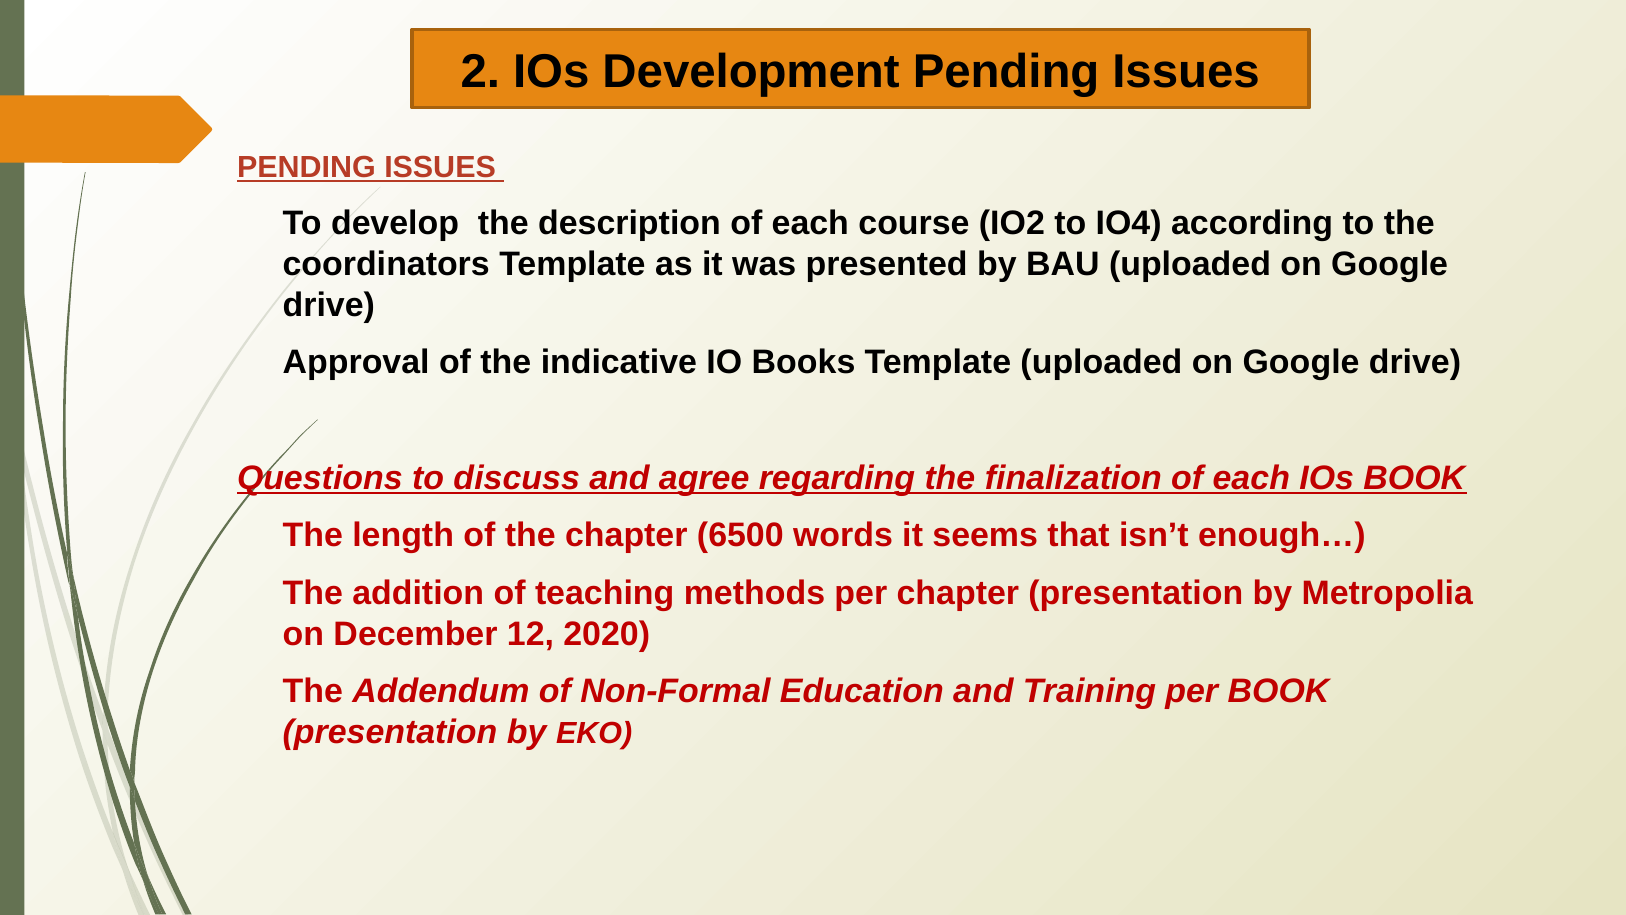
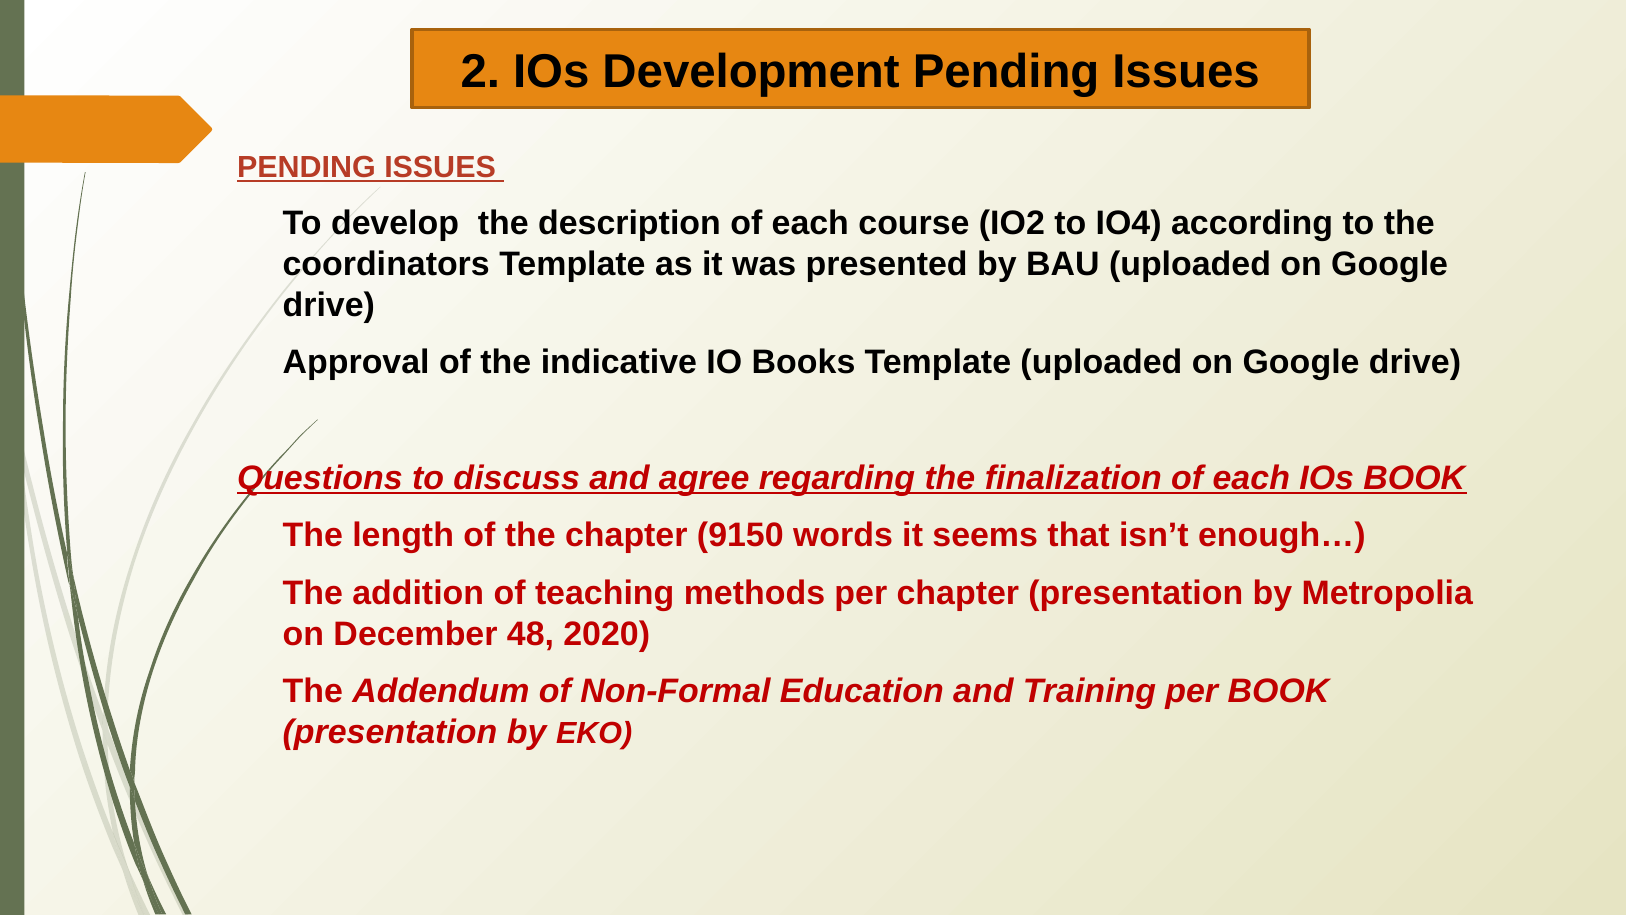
6500: 6500 -> 9150 (740, 535)
12: 12 -> 48 (530, 634)
